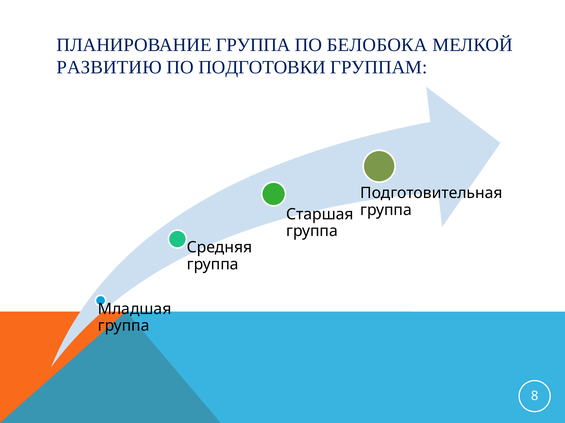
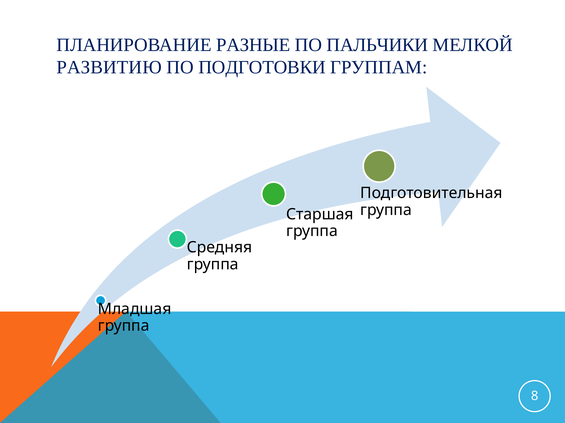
ПЛАНИРОВАНИЕ ГРУППА: ГРУППА -> РАЗНЫЕ (253, 45)
БЕЛОБОКА: БЕЛОБОКА -> ПАЛЬЧИКИ (377, 45)
